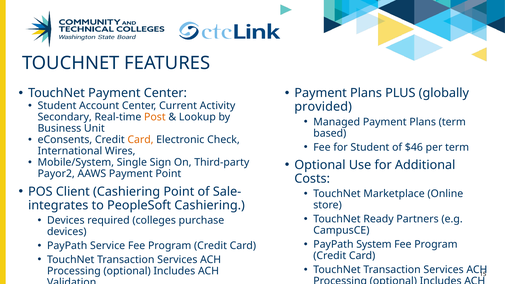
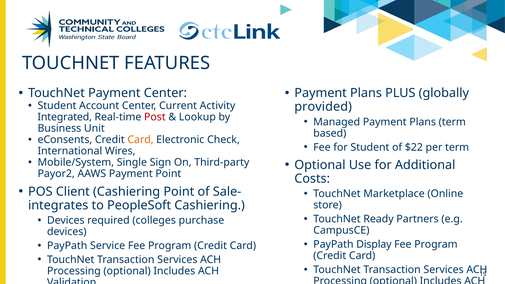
Secondary: Secondary -> Integrated (65, 117)
Post colour: orange -> red (155, 117)
$46: $46 -> $22 (414, 147)
System: System -> Display (374, 244)
